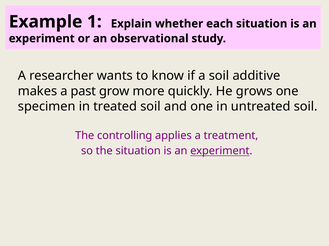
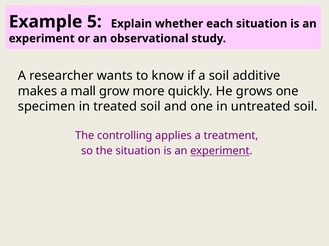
1: 1 -> 5 (94, 22)
past: past -> mall (83, 91)
